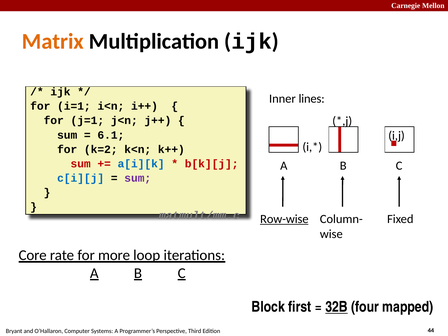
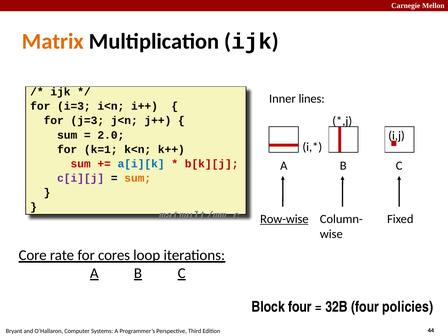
i=1: i=1 -> i=3 (74, 106)
j=1: j=1 -> j=3 (87, 121)
6.1: 6.1 -> 2.0 (111, 135)
k=2: k=2 -> k=1 (101, 149)
c[i][j colour: blue -> purple (81, 178)
sum colour: purple -> orange (138, 178)
more: more -> cores (114, 255)
Block first: first -> four (300, 307)
32B underline: present -> none (337, 307)
mapped: mapped -> policies (408, 307)
